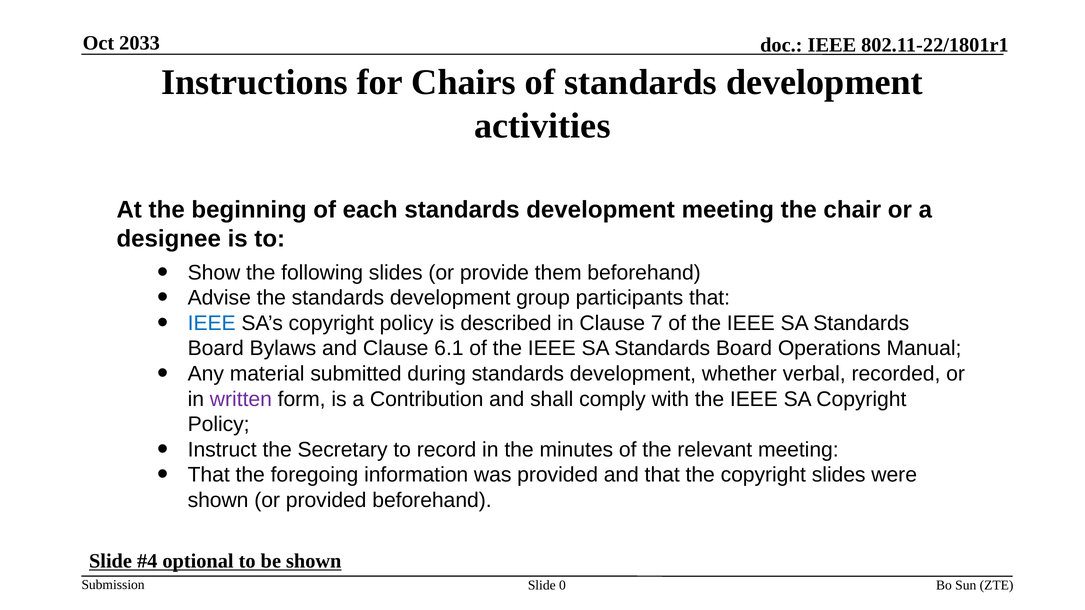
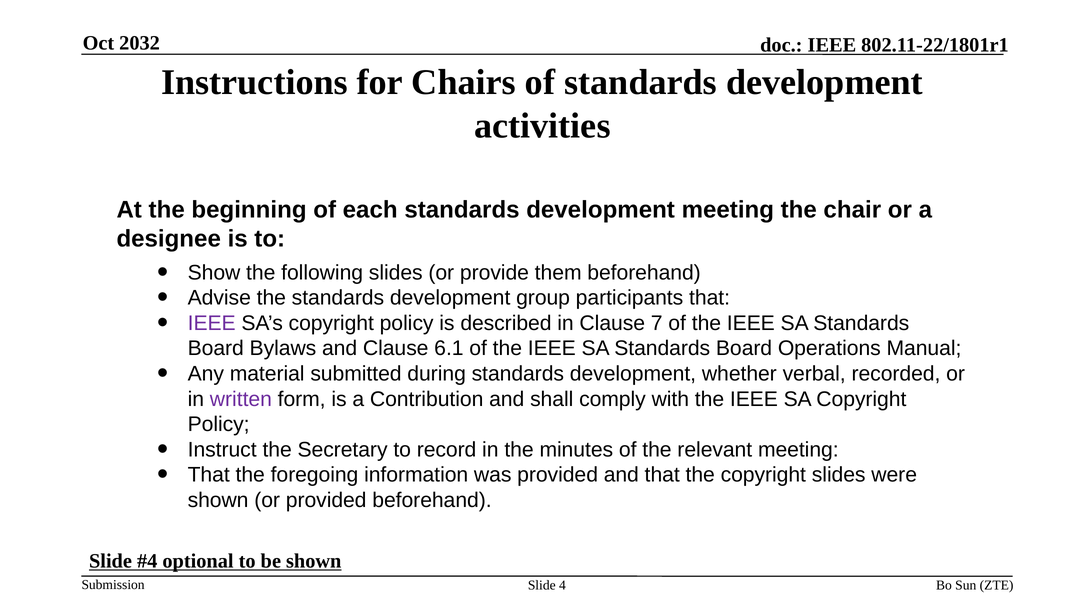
2033: 2033 -> 2032 (140, 43)
IEEE colour: blue -> purple (212, 323)
0: 0 -> 4 (562, 585)
